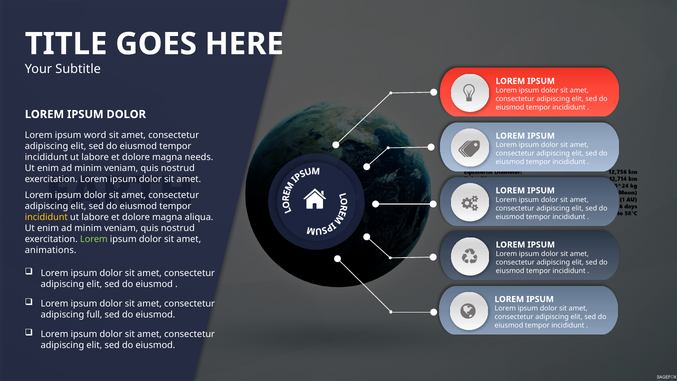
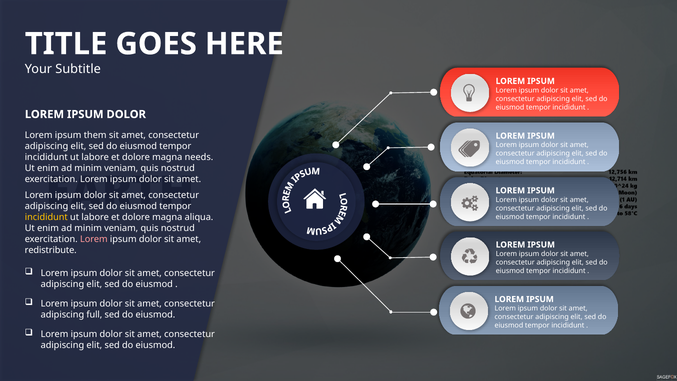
word: word -> them (95, 135)
Lorem colour: light green -> pink (94, 239)
animations: animations -> redistribute (51, 250)
